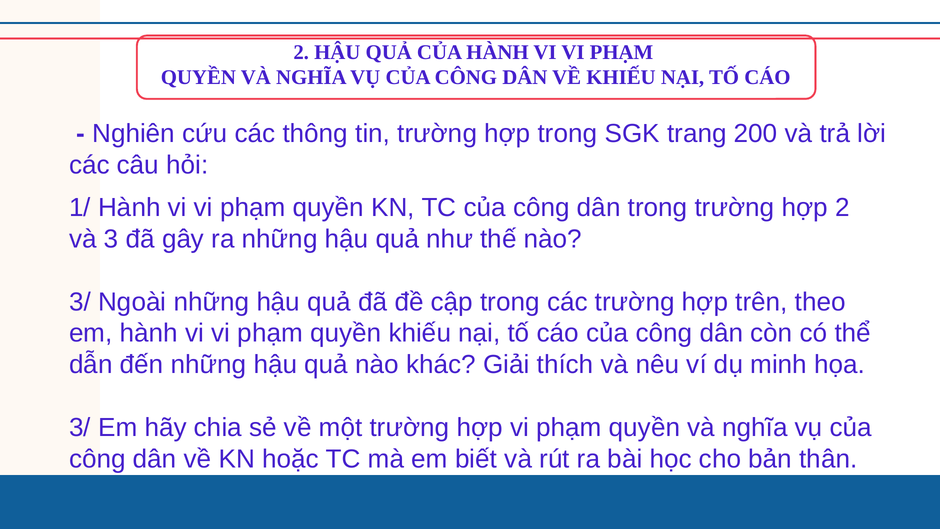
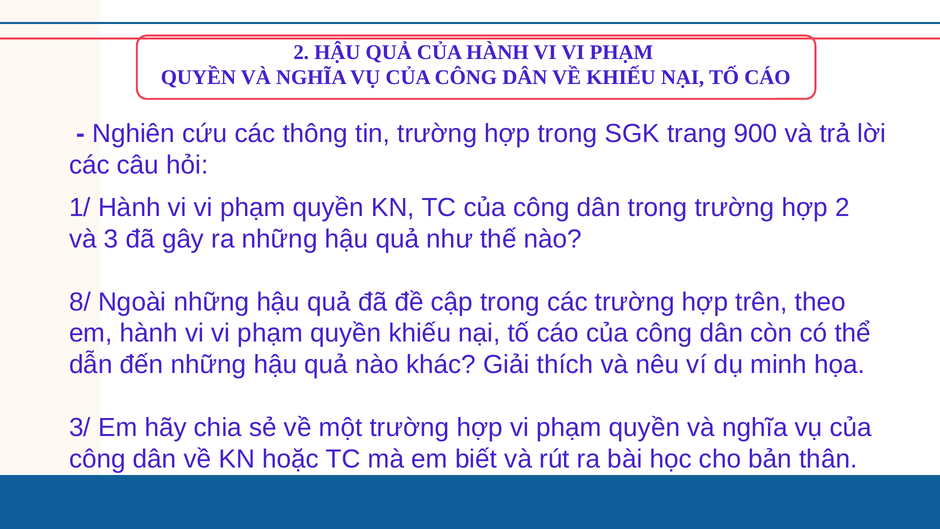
200: 200 -> 900 (756, 134)
3/: 3/ -> 8/ (80, 302)
